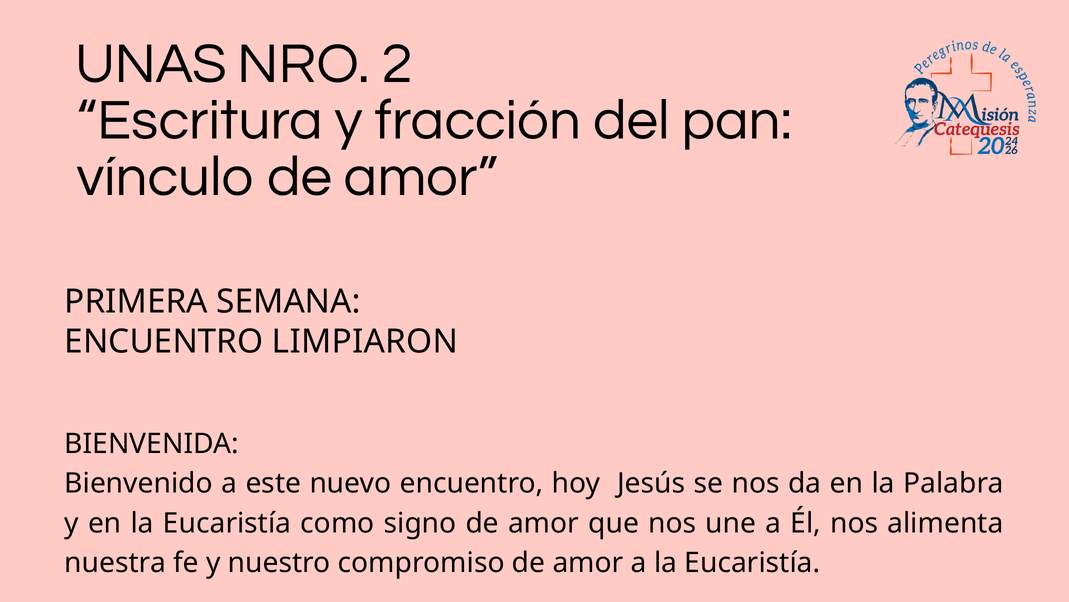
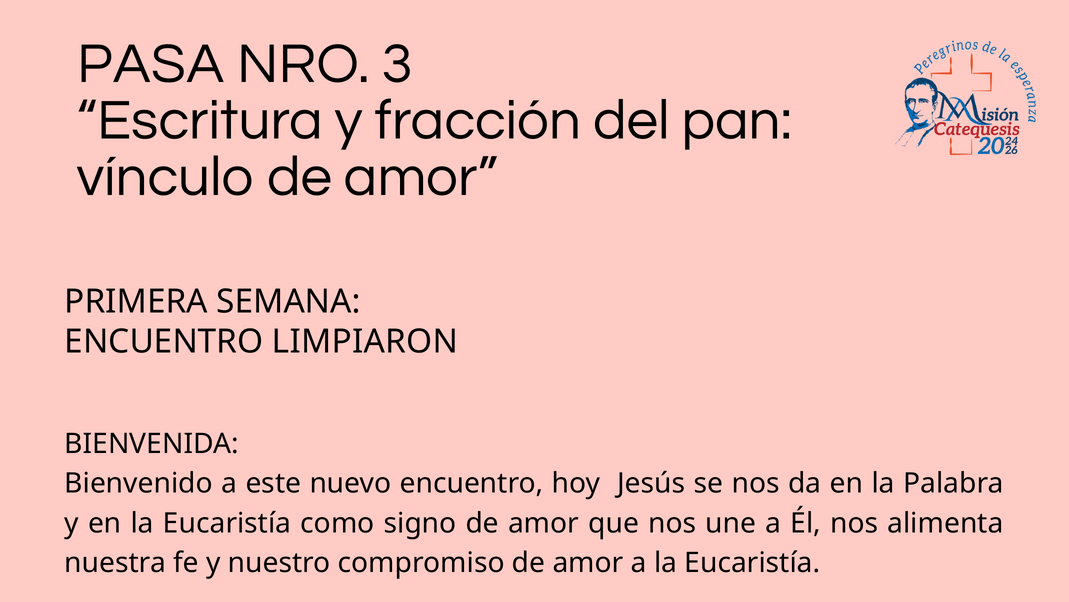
UNAS: UNAS -> PASA (151, 64)
2: 2 -> 3 (397, 64)
